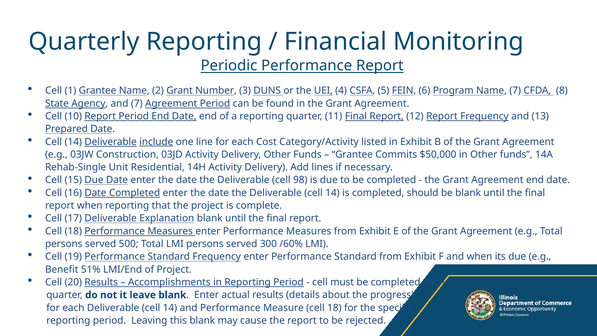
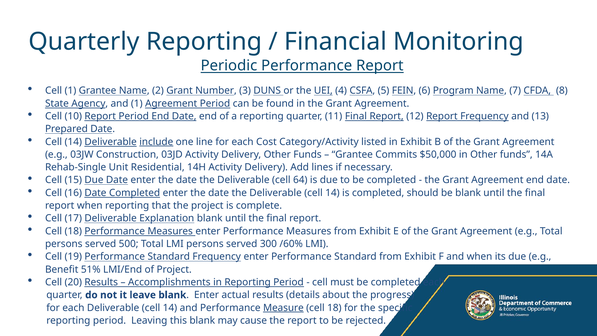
and 7: 7 -> 1 (137, 103)
98: 98 -> 64 (300, 180)
Measure underline: none -> present (283, 308)
